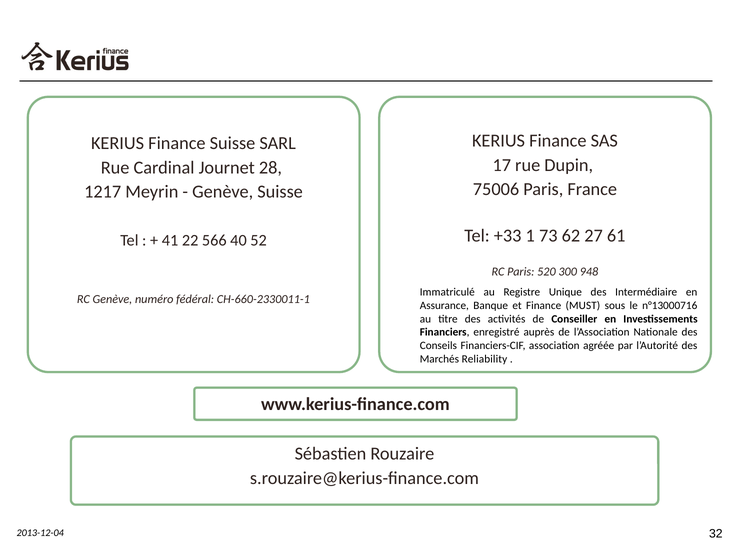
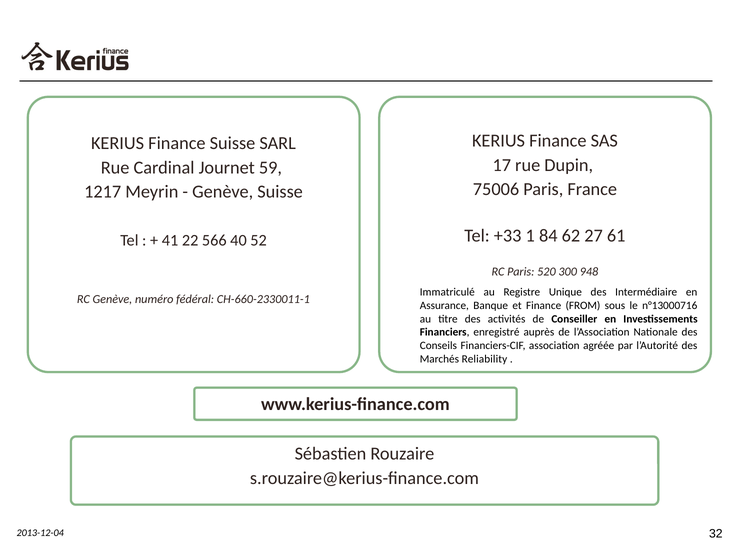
28: 28 -> 59 (270, 167)
73: 73 -> 84 (548, 236)
MUST: MUST -> FROM (583, 305)
